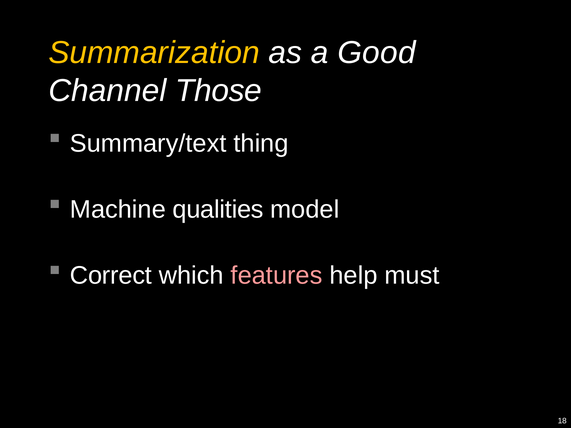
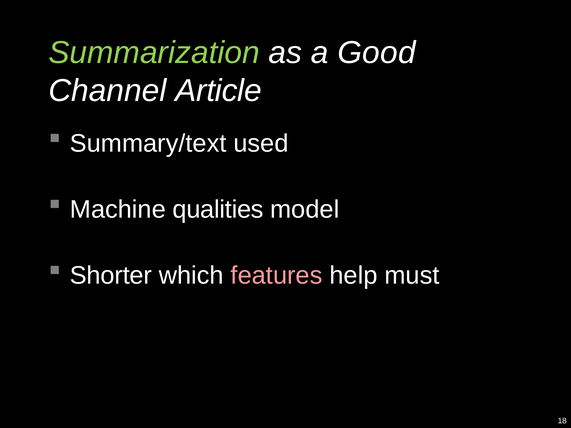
Summarization colour: yellow -> light green (154, 53)
Those: Those -> Article (218, 91)
thing: thing -> used (261, 143)
Correct: Correct -> Shorter (111, 275)
